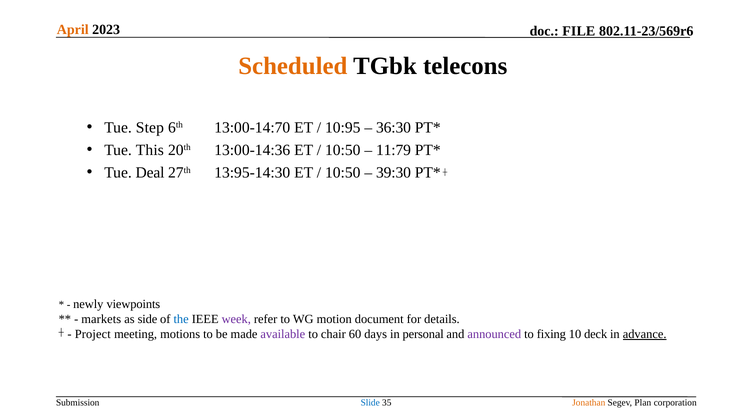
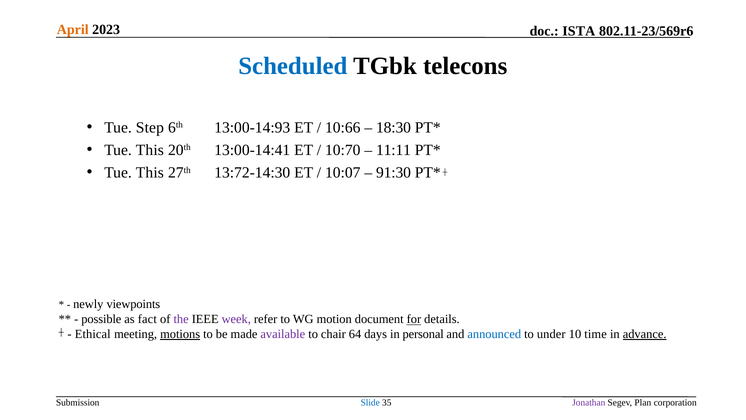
FILE: FILE -> ISTA (579, 31)
Scheduled colour: orange -> blue (293, 66)
13:00-14:70: 13:00-14:70 -> 13:00-14:93 (252, 127)
10:95: 10:95 -> 10:66 (343, 127)
36:30: 36:30 -> 18:30 (394, 127)
13:00-14:36: 13:00-14:36 -> 13:00-14:41 (252, 150)
10:50: 10:50 -> 10:70 (343, 150)
11:79: 11:79 -> 11:11 (394, 150)
Deal: Deal -> This (150, 172)
13:95-14:30: 13:95-14:30 -> 13:72-14:30 (252, 172)
10:50: 10:50 -> 10:07 (343, 172)
39:30: 39:30 -> 91:30 (394, 172)
markets: markets -> possible (101, 319)
side: side -> fact (147, 319)
the colour: blue -> purple (181, 319)
for underline: none -> present (414, 319)
Project: Project -> Ethical (93, 334)
motions underline: none -> present (180, 334)
60: 60 -> 64 (355, 334)
announced colour: purple -> blue (494, 334)
fixing: fixing -> under (551, 334)
deck: deck -> time (596, 334)
Jonathan colour: orange -> purple (589, 402)
